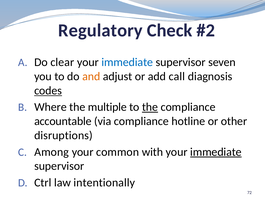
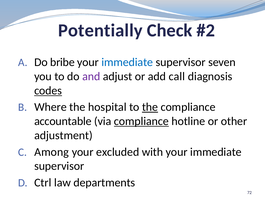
Regulatory: Regulatory -> Potentially (100, 30)
clear: clear -> bribe (62, 62)
and colour: orange -> purple (91, 76)
multiple: multiple -> hospital (107, 107)
compliance underline: none -> present (141, 121)
disruptions: disruptions -> adjustment (63, 135)
common: common -> excluded (118, 152)
immediate underline: present -> none (216, 152)
intentionally: intentionally -> departments (104, 182)
